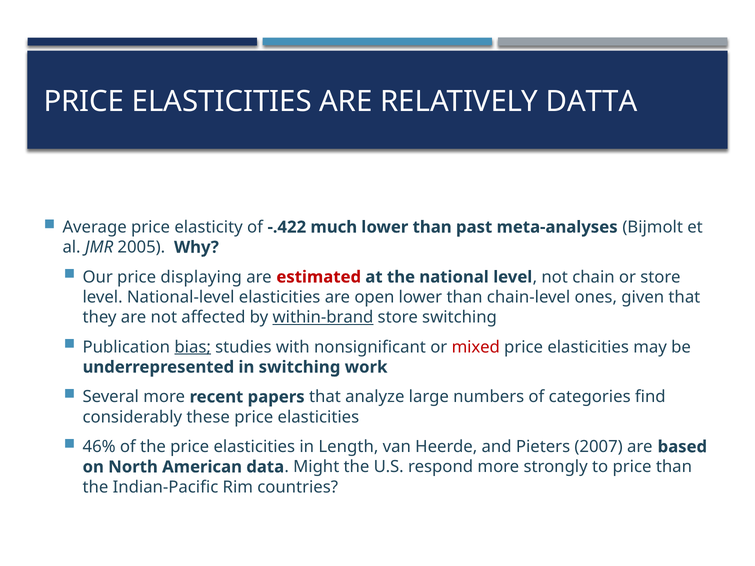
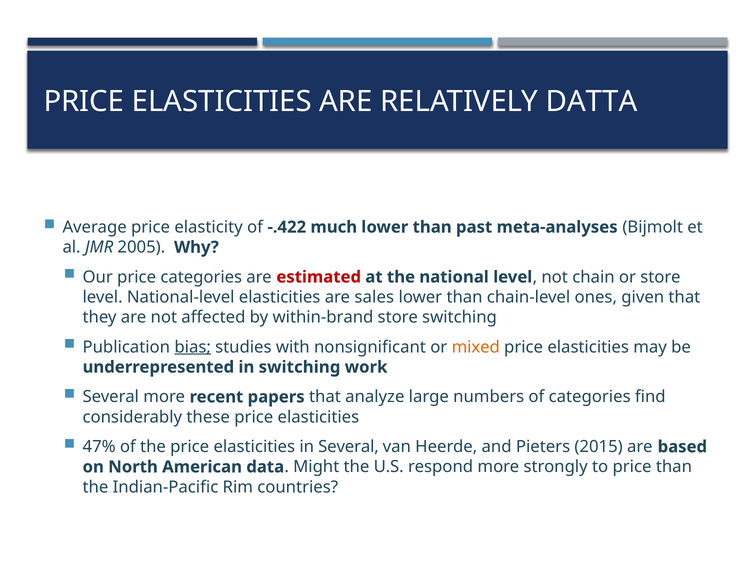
price displaying: displaying -> categories (201, 277)
open: open -> sales (374, 297)
within-brand underline: present -> none (323, 317)
mixed colour: red -> orange (476, 347)
46%: 46% -> 47% (99, 447)
in Length: Length -> Several (348, 447)
2007: 2007 -> 2015 (599, 447)
